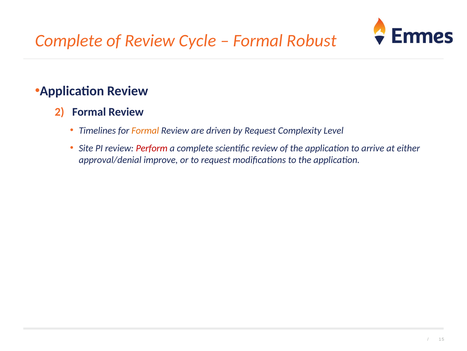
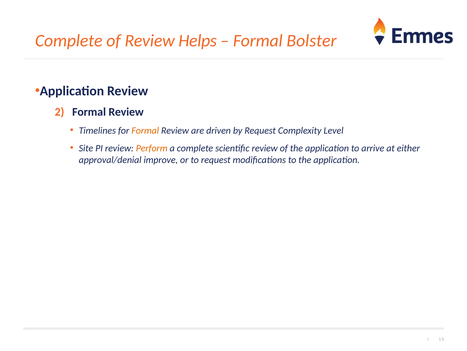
Cycle: Cycle -> Helps (198, 41)
Robust: Robust -> Bolster (312, 41)
Perform colour: red -> orange (152, 148)
